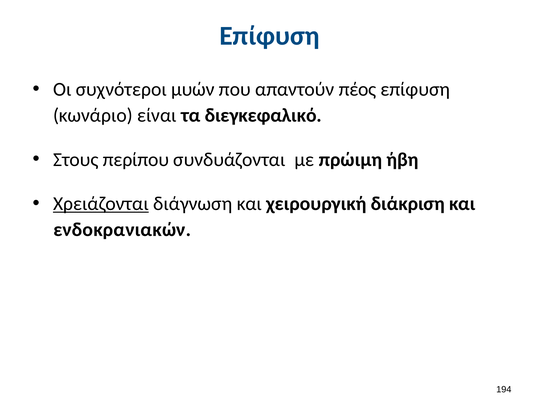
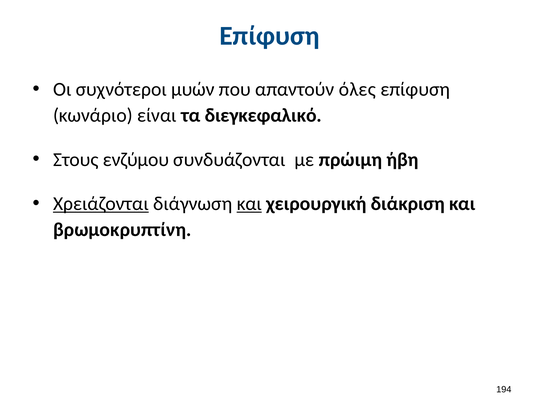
πέος: πέος -> όλες (357, 89)
περίπου: περίπου -> ενζύμου (136, 160)
και underline: none -> present (249, 204)
ενδοκρανιακών: ενδοκρανιακών -> βρωμοκρυπτίνη (122, 230)
